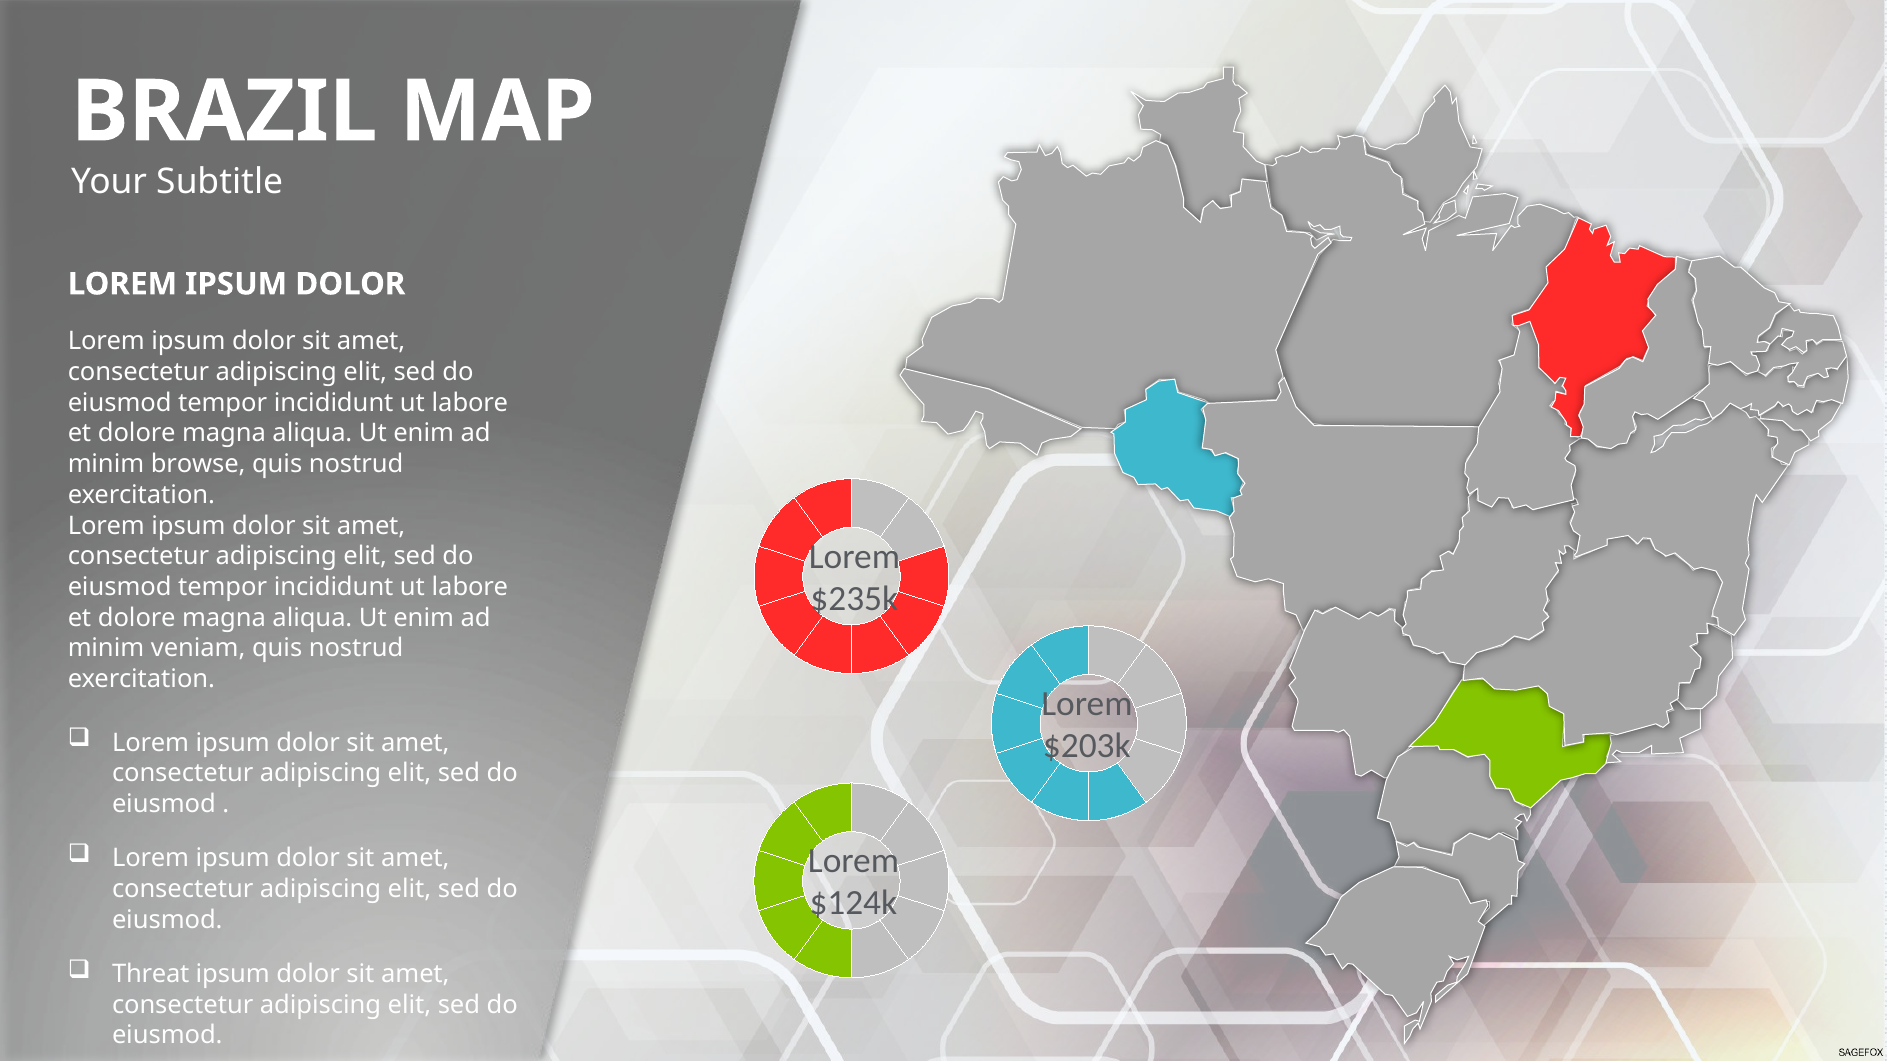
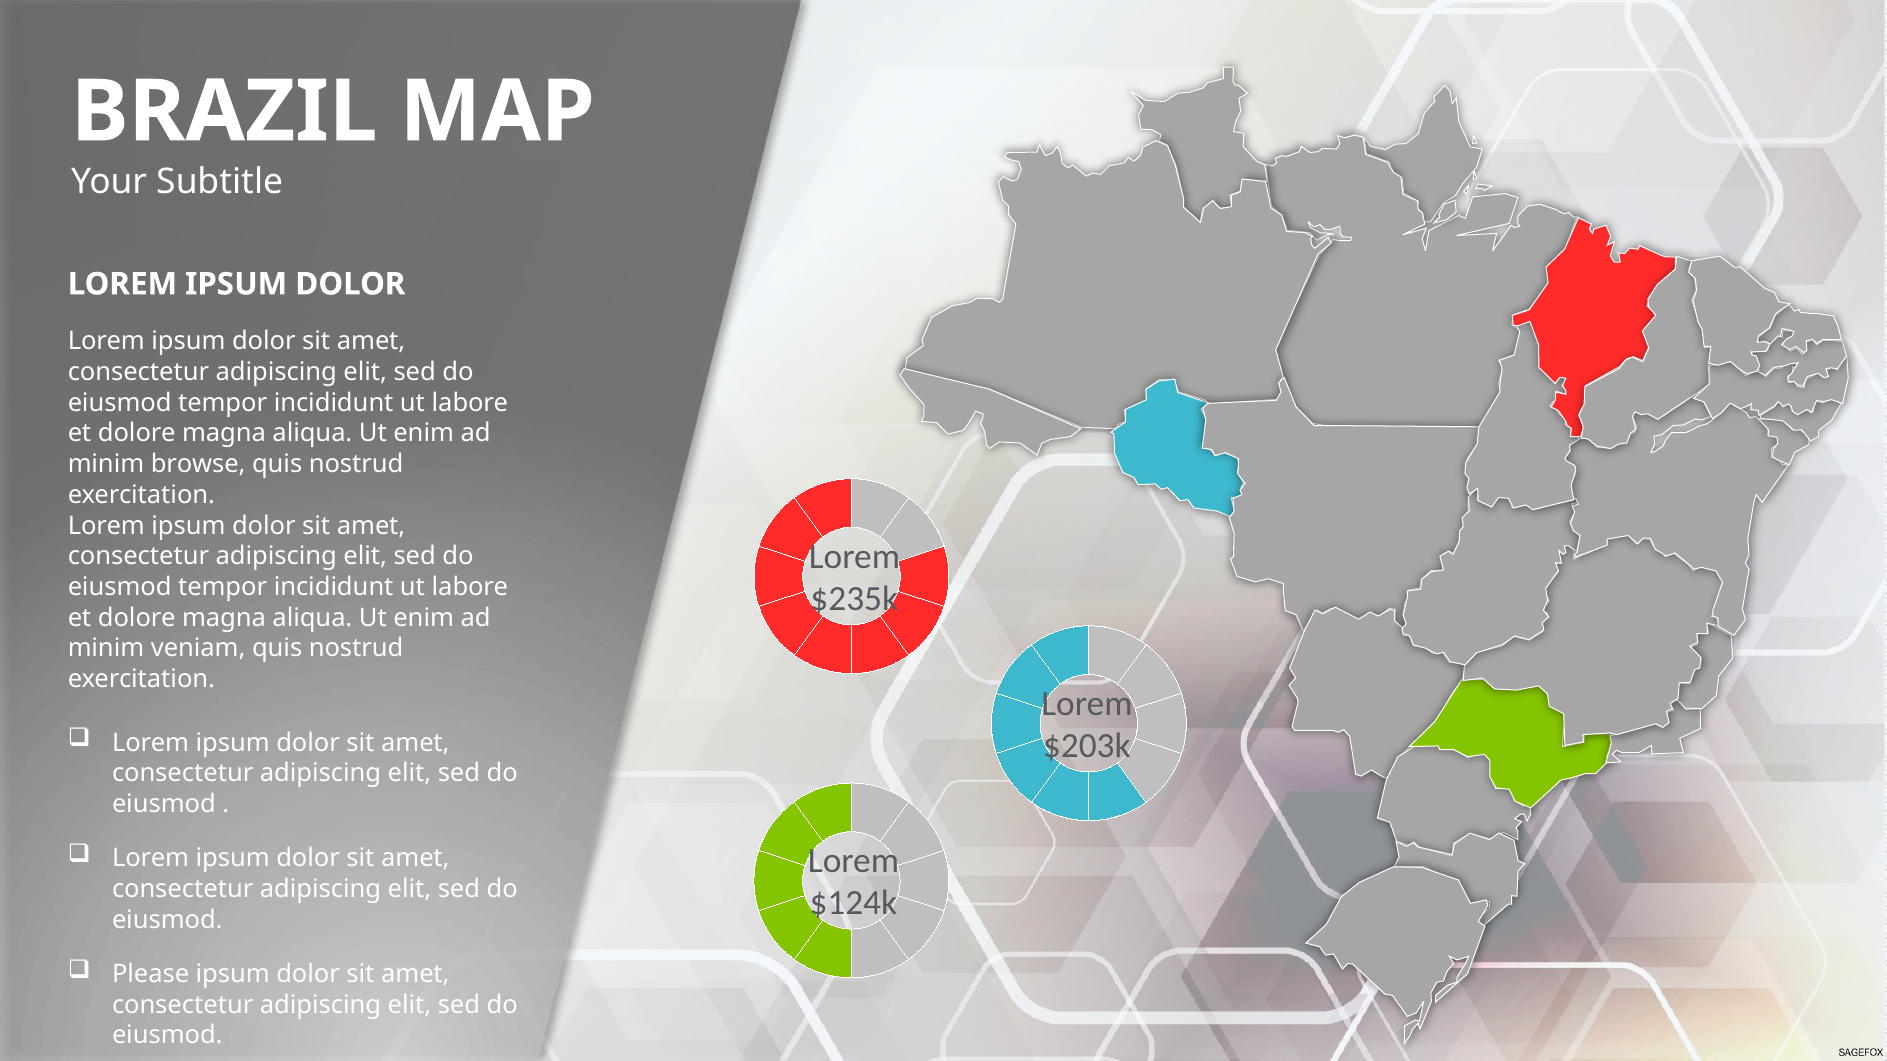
Threat: Threat -> Please (151, 975)
